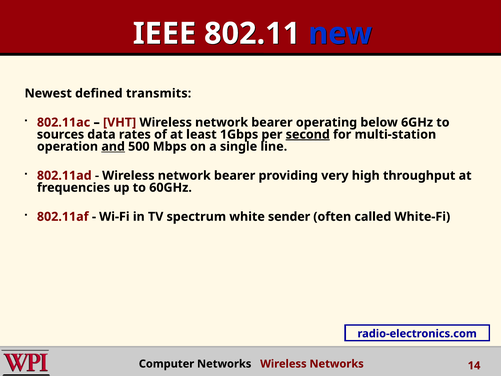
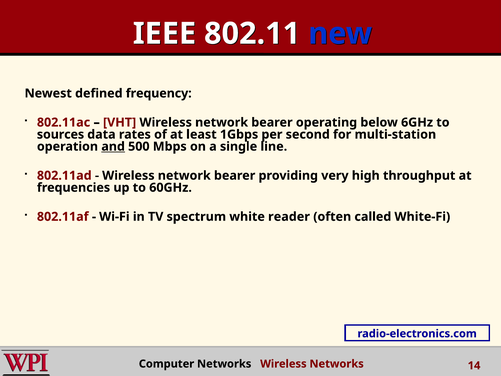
transmits: transmits -> frequency (159, 93)
second underline: present -> none (308, 134)
sender: sender -> reader (289, 217)
